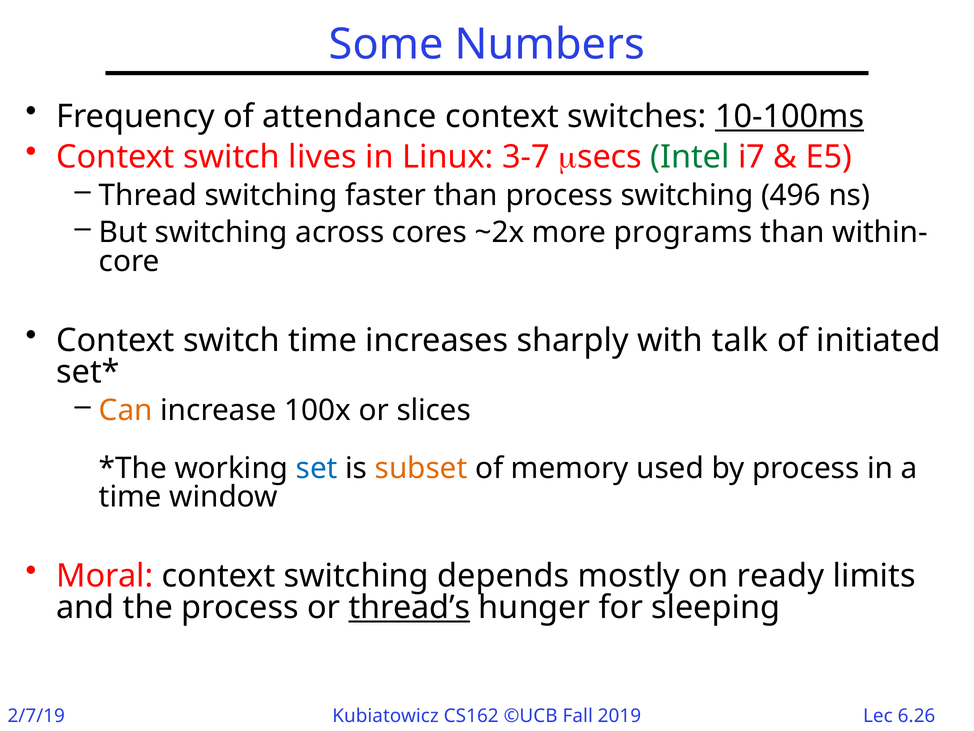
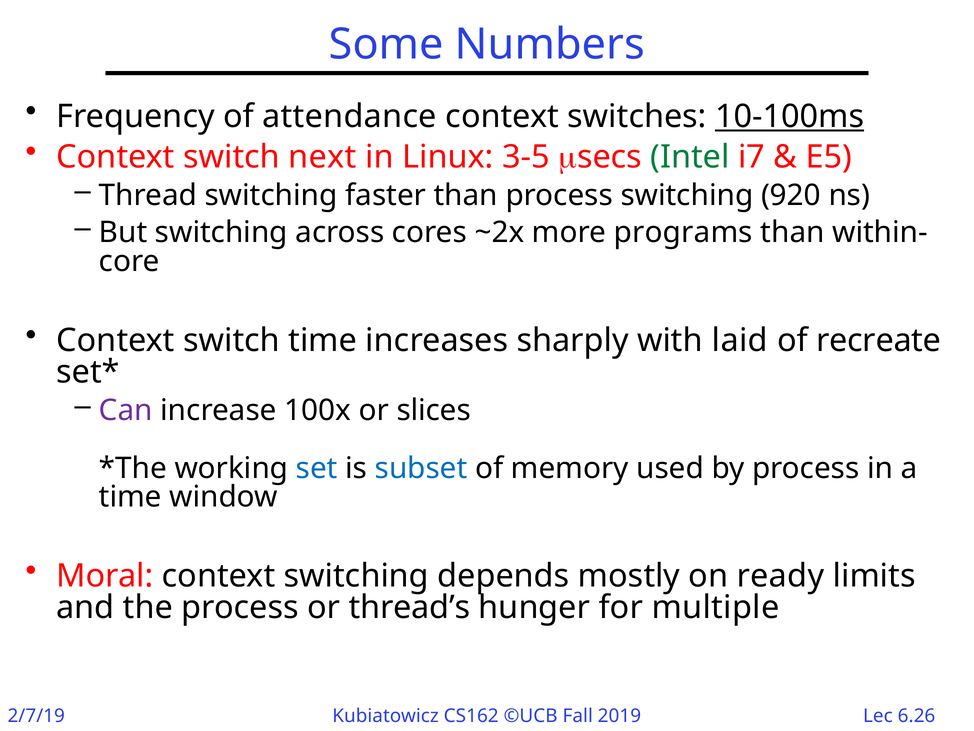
lives: lives -> next (323, 157)
3-7: 3-7 -> 3-5 (526, 157)
496: 496 -> 920 (791, 195)
talk: talk -> laid (740, 340)
initiated: initiated -> recreate (879, 340)
Can colour: orange -> purple (126, 410)
subset colour: orange -> blue (421, 468)
thread’s underline: present -> none (409, 607)
sleeping: sleeping -> multiple (715, 607)
